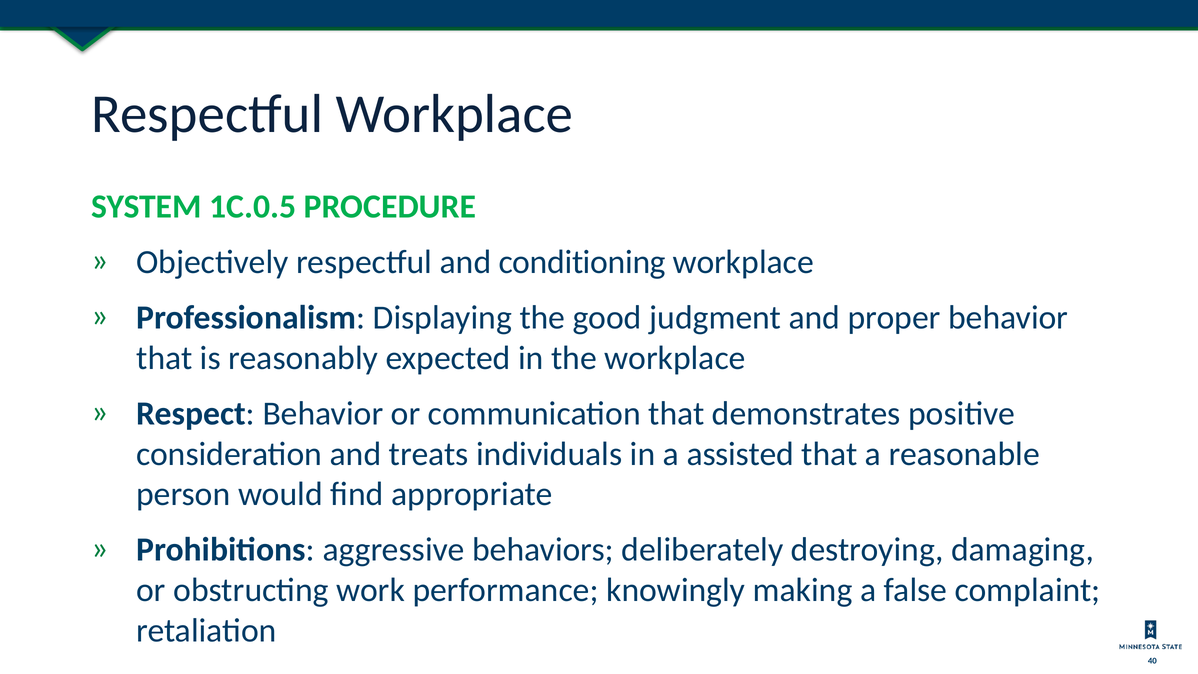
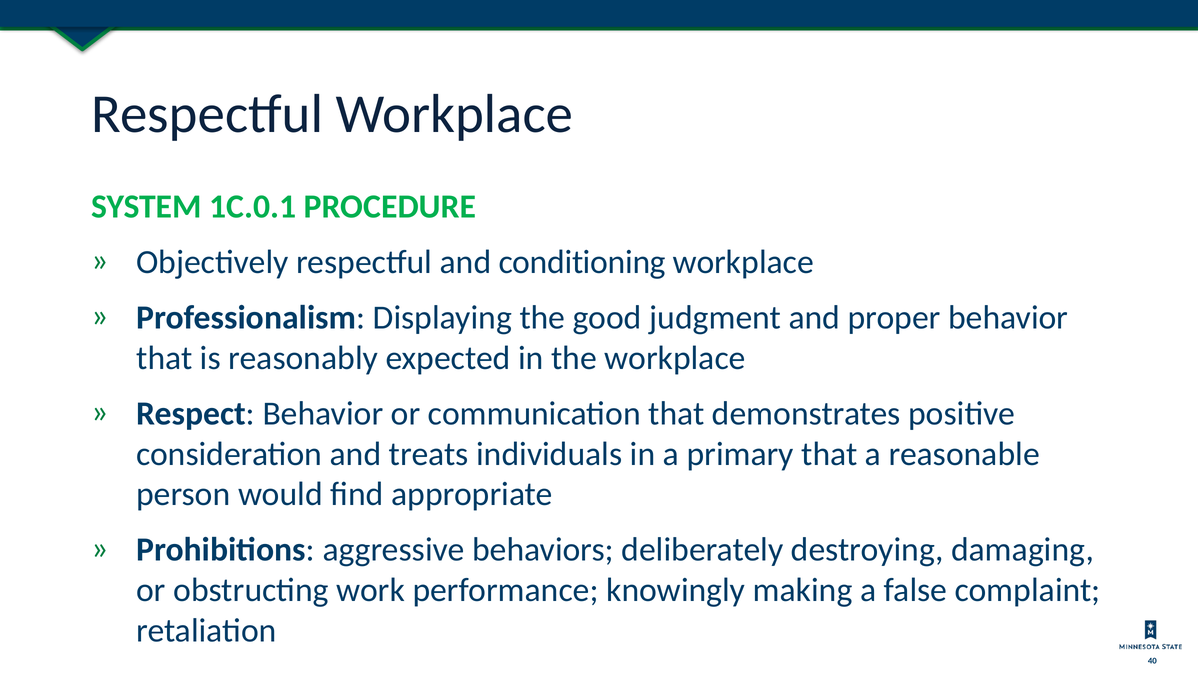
1C.0.5: 1C.0.5 -> 1C.0.1 (253, 206)
assisted: assisted -> primary (740, 454)
